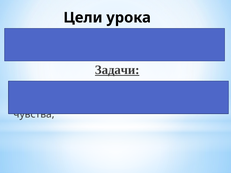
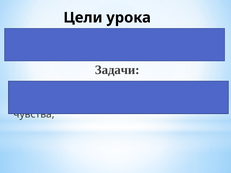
Задачи underline: present -> none (117, 70)
